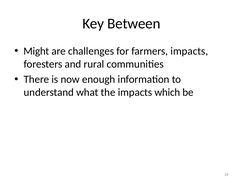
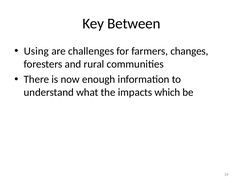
Might: Might -> Using (36, 51)
farmers impacts: impacts -> changes (189, 51)
